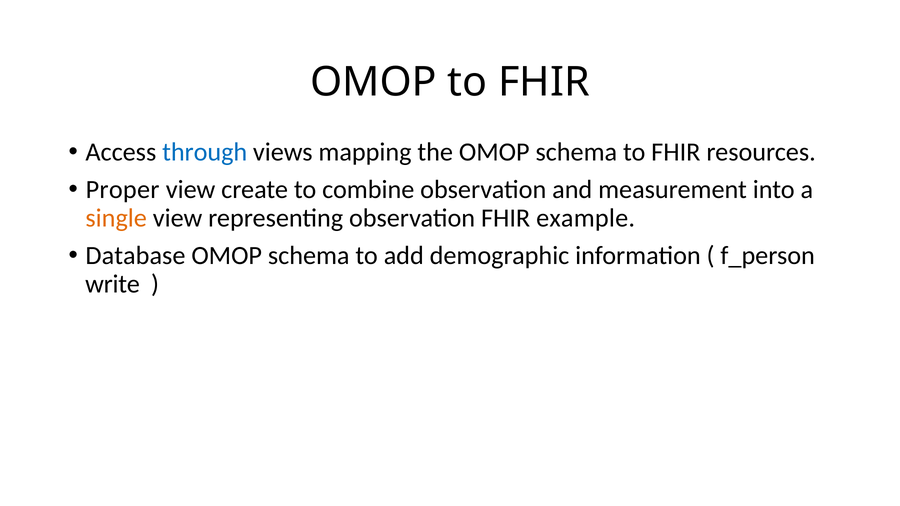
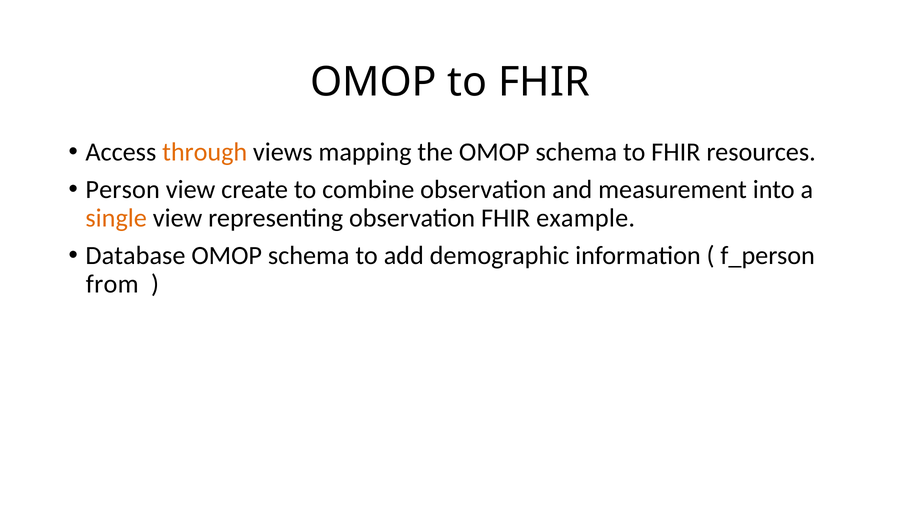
through colour: blue -> orange (205, 152)
Proper: Proper -> Person (123, 190)
write: write -> from (112, 284)
